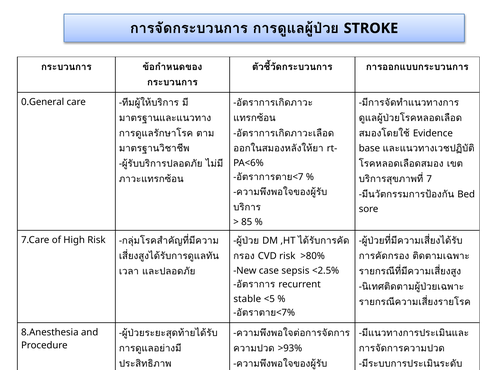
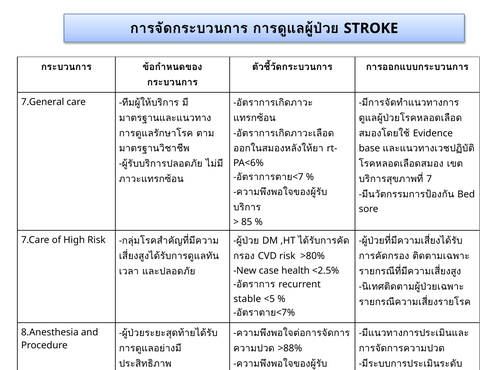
0.General: 0.General -> 7.General (43, 102)
sepsis: sepsis -> health (296, 270)
>93%: >93% -> >88% (290, 348)
